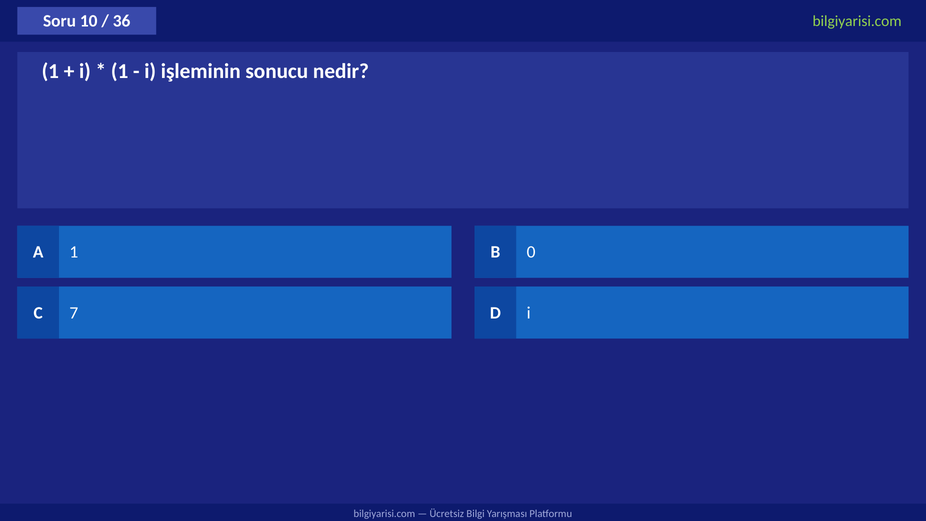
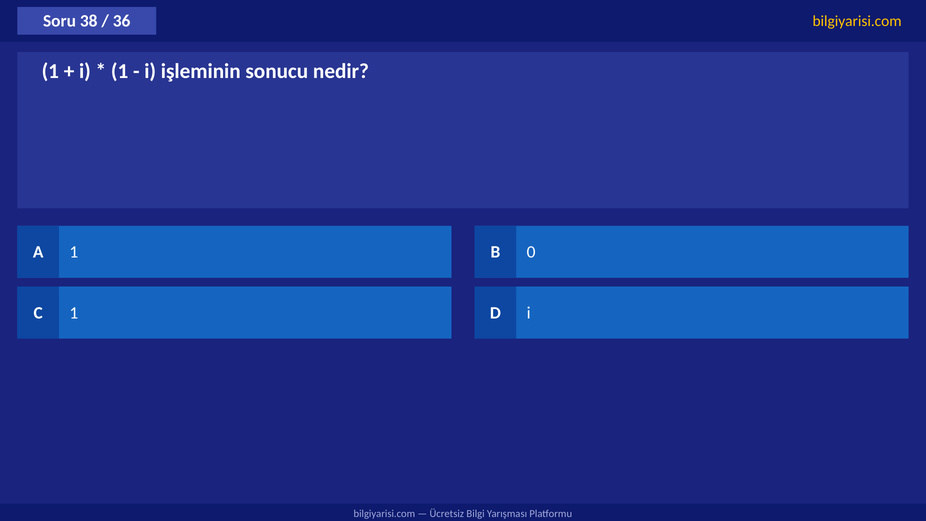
10: 10 -> 38 (89, 21)
bilgiyarisi.com colour: light green -> yellow (857, 21)
C 7: 7 -> 1 (74, 313)
